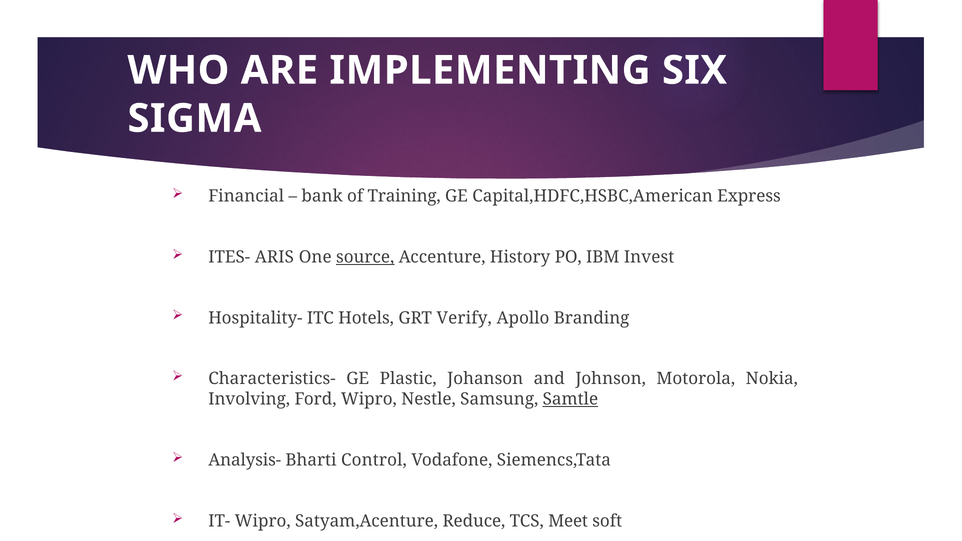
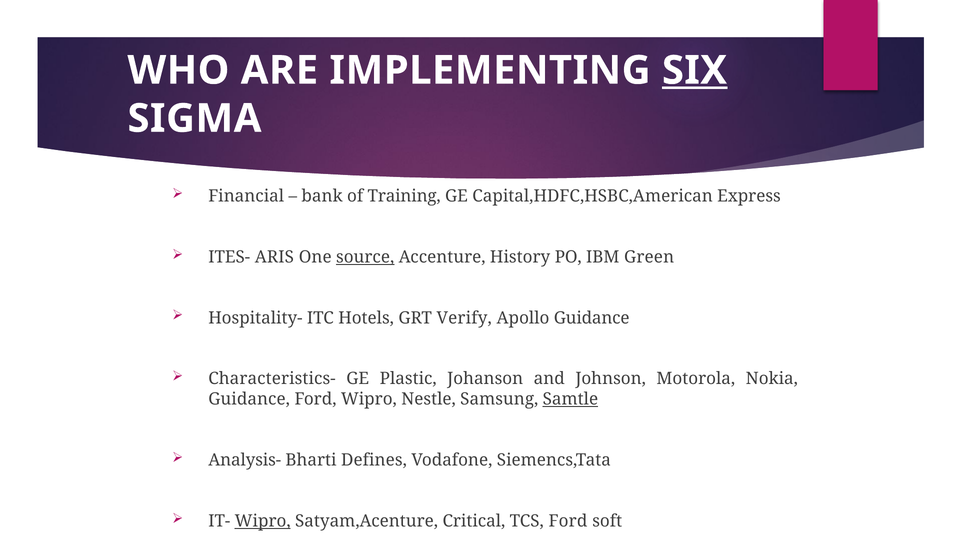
SIX underline: none -> present (694, 71)
Invest: Invest -> Green (649, 257)
Apollo Branding: Branding -> Guidance (592, 318)
Involving: Involving -> Guidance (249, 399)
Control: Control -> Defines (374, 460)
Wipro underline: none -> present (263, 521)
Reduce: Reduce -> Critical (474, 521)
TCS Meet: Meet -> Ford (568, 521)
